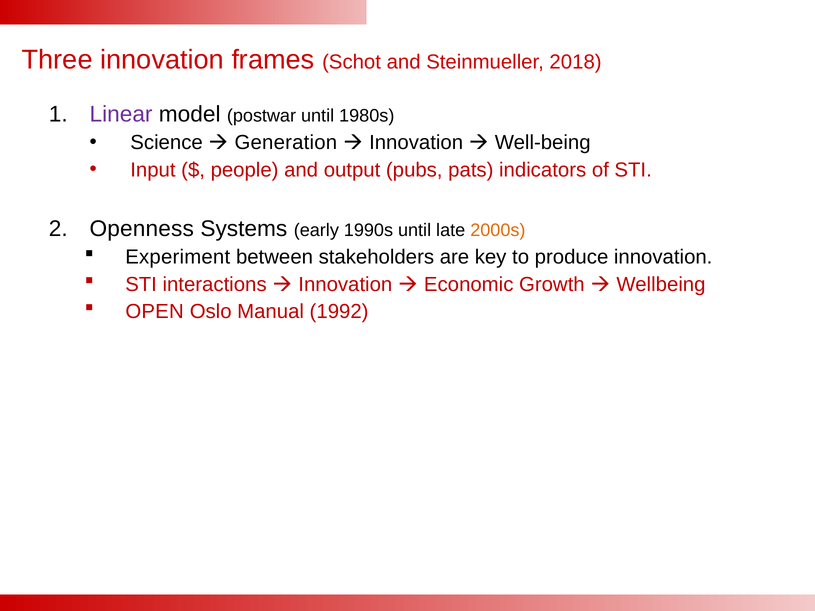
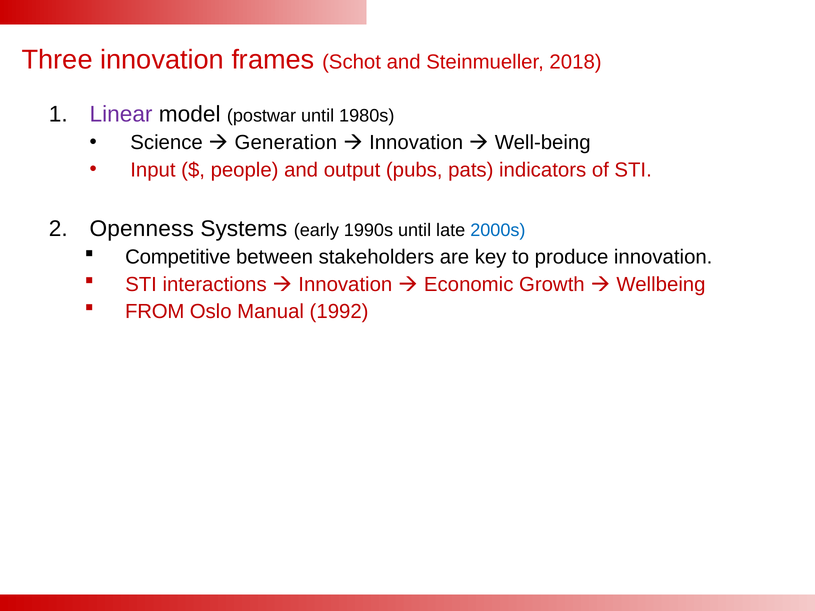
2000s colour: orange -> blue (498, 230)
Experiment: Experiment -> Competitive (178, 257)
OPEN: OPEN -> FROM (155, 312)
